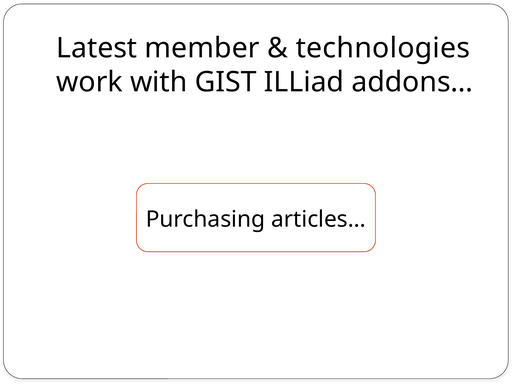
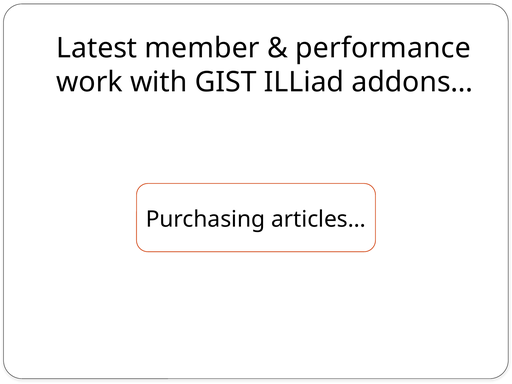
technologies: technologies -> performance (383, 48)
